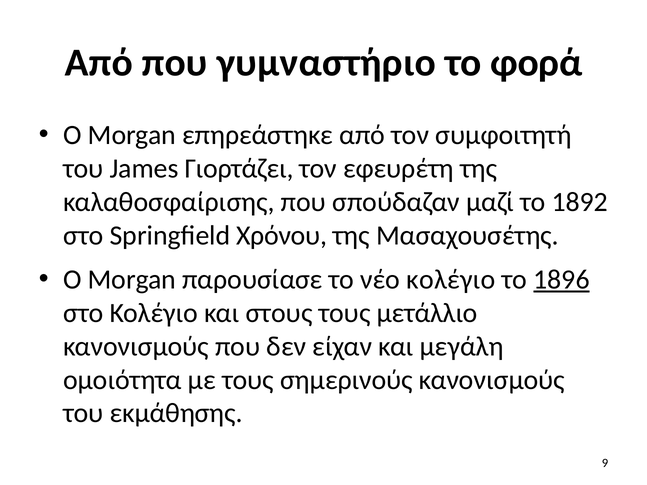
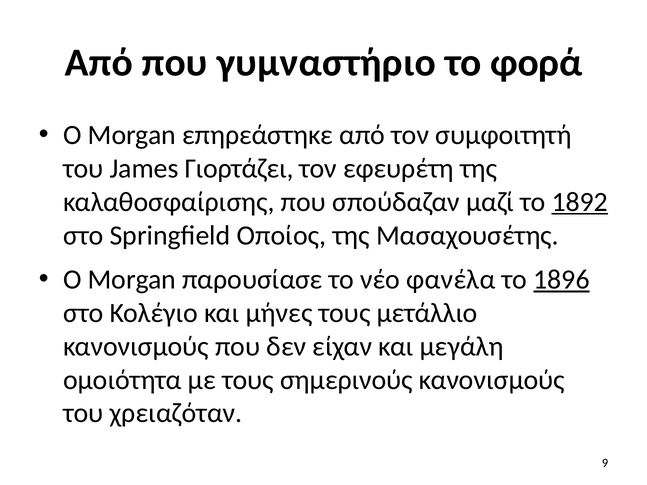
1892 underline: none -> present (580, 202)
Χρόνου: Χρόνου -> Οποίος (282, 235)
νέο κολέγιο: κολέγιο -> φανέλα (451, 280)
στους: στους -> μήνες (279, 313)
εκμάθησης: εκμάθησης -> χρειαζόταν (176, 413)
